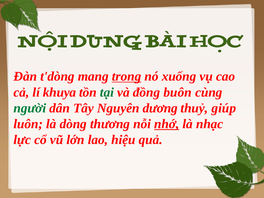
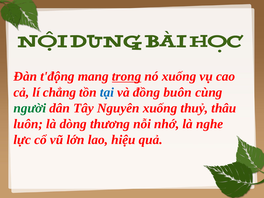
t'dòng: t'dòng -> t'động (57, 76)
khuya: khuya -> chẳng (60, 92)
tại colour: green -> blue (107, 92)
Nguyên dương: dương -> xuống (160, 108)
giúp: giúp -> thâu (224, 108)
nhớ underline: present -> none (167, 124)
nhạc: nhạc -> nghe (210, 124)
